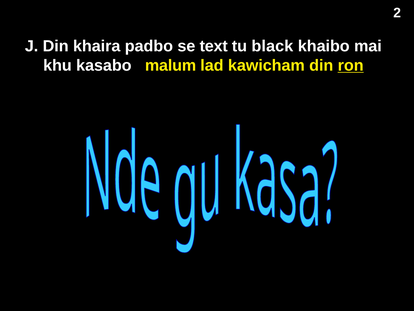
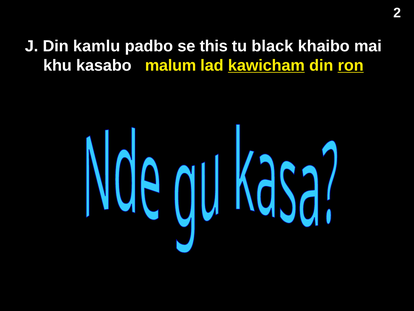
khaira: khaira -> kamlu (97, 46)
text: text -> this (214, 46)
kawicham underline: none -> present (266, 65)
